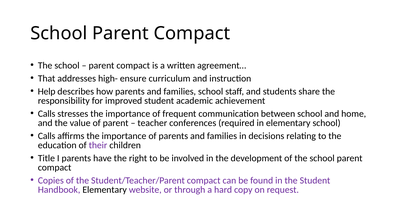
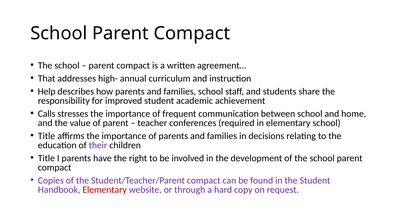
ensure: ensure -> annual (133, 79)
Calls: Calls -> Title (47, 136)
Elementary colour: black -> red (105, 190)
